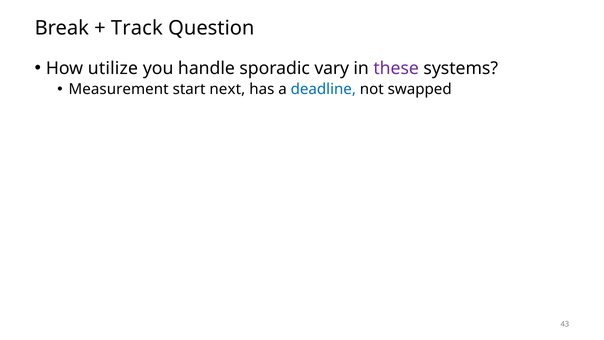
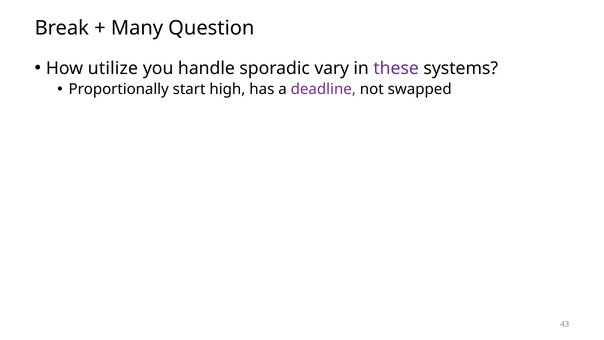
Track: Track -> Many (137, 28)
Measurement: Measurement -> Proportionally (119, 89)
next: next -> high (227, 89)
deadline colour: blue -> purple (323, 89)
